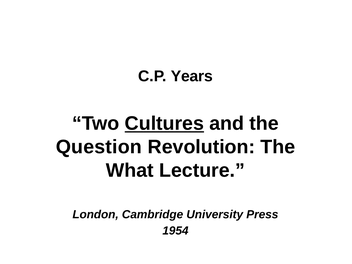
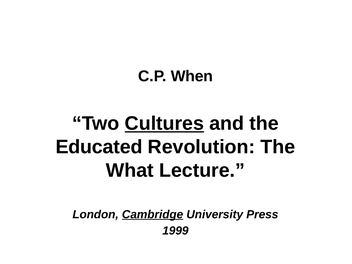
Years: Years -> When (192, 76)
Question: Question -> Educated (99, 147)
Cambridge underline: none -> present (153, 214)
1954: 1954 -> 1999 (175, 231)
